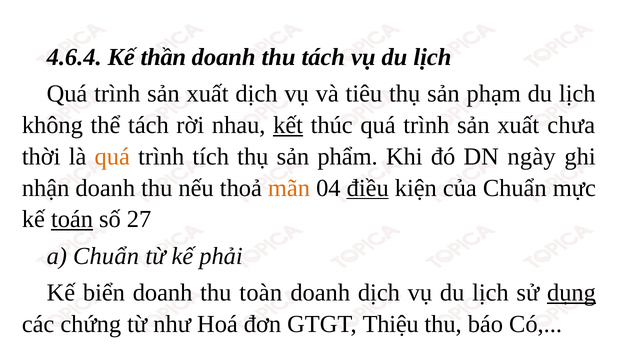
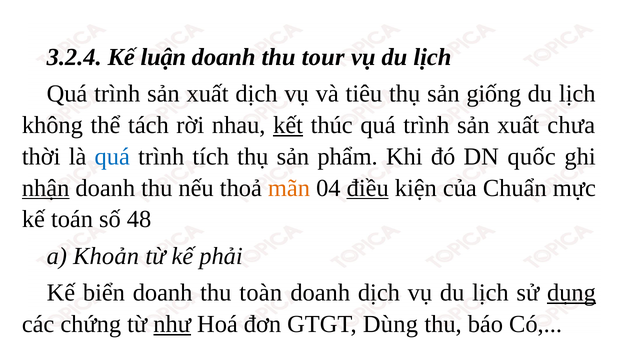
4.6.4: 4.6.4 -> 3.2.4 (74, 57)
thần: thần -> luận (163, 57)
thu tách: tách -> tour (323, 57)
phạm: phạm -> giống (494, 94)
quá colour: orange -> blue (112, 156)
ngày: ngày -> quốc (532, 156)
nhận underline: none -> present (46, 188)
toán underline: present -> none (72, 219)
27: 27 -> 48 (139, 219)
a Chuẩn: Chuẩn -> Khoản (106, 256)
như underline: none -> present (172, 324)
Thiệu: Thiệu -> Dùng (390, 324)
